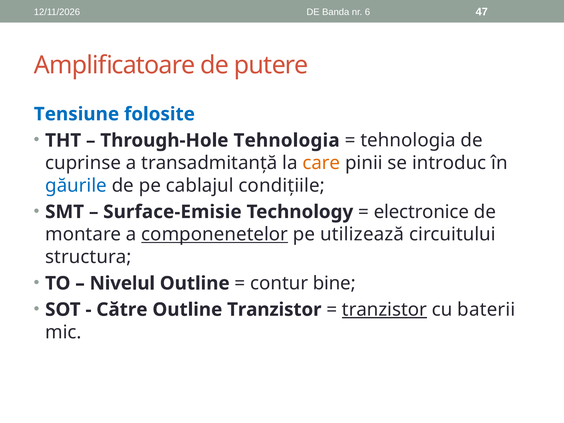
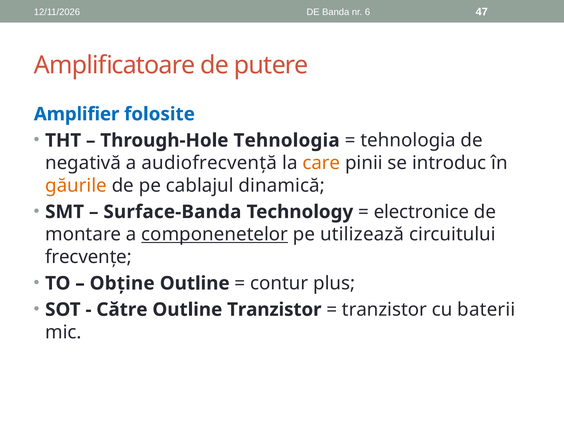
Tensiune: Tensiune -> Amplifier (77, 114)
cuprinse: cuprinse -> negativă (83, 163)
transadmitanță: transadmitanță -> audiofrecvență (209, 163)
găurile colour: blue -> orange (76, 186)
condițiile: condițiile -> dinamică (282, 186)
Surface-Emisie: Surface-Emisie -> Surface-Banda (172, 212)
structura: structura -> frecvențe (88, 257)
Nivelul: Nivelul -> Obține (122, 283)
bine: bine -> plus (334, 283)
tranzistor underline: present -> none (384, 310)
